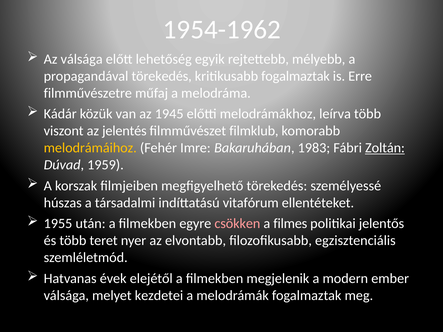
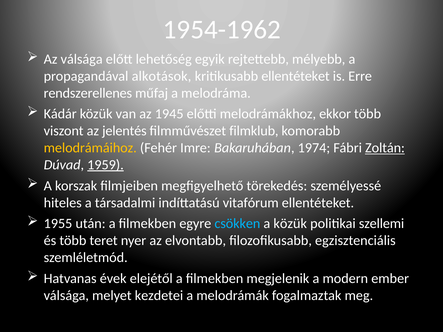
propagandával törekedés: törekedés -> alkotások (162, 76)
kritikusabb fogalmaztak: fogalmaztak -> ellentéteket (296, 76)
filmművészetre: filmművészetre -> rendszerellenes (88, 93)
leírva: leírva -> ekkor (335, 114)
1983: 1983 -> 1974 (314, 148)
1959 underline: none -> present (105, 165)
húszas: húszas -> hiteles (63, 203)
csökken colour: pink -> light blue (237, 224)
a filmes: filmes -> közük (290, 224)
jelentős: jelentős -> szellemi (382, 224)
